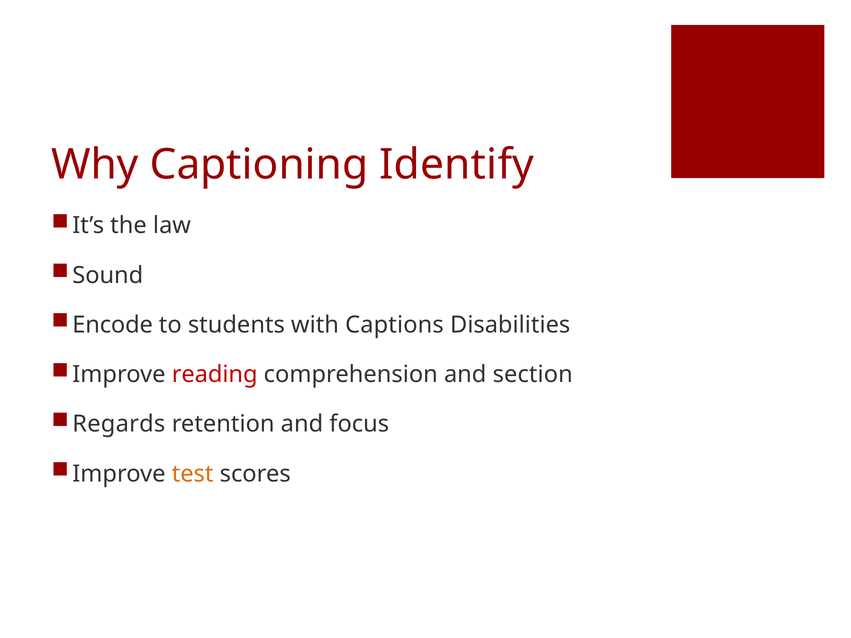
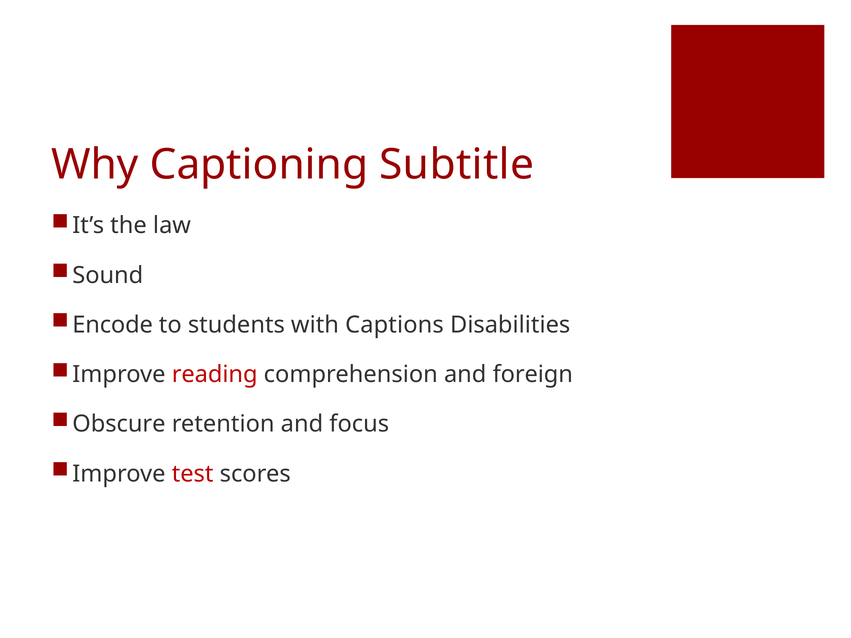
Identify: Identify -> Subtitle (457, 165)
section: section -> foreign (533, 375)
Regards: Regards -> Obscure (119, 424)
test colour: orange -> red (193, 474)
